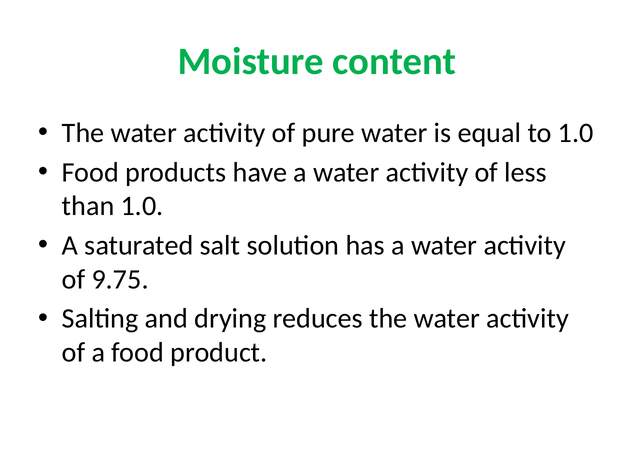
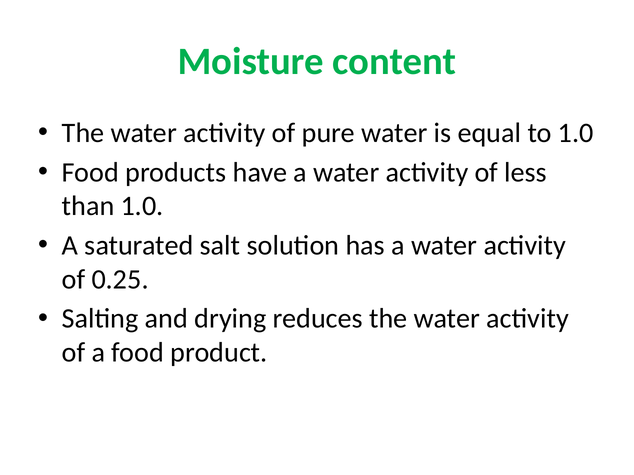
9.75: 9.75 -> 0.25 (120, 280)
